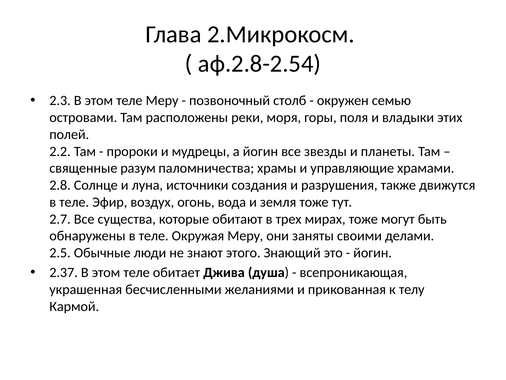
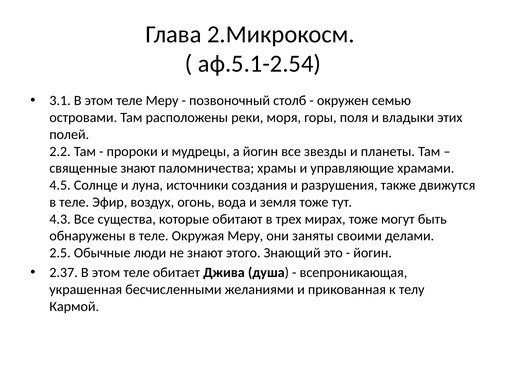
аф.2.8-2.54: аф.2.8-2.54 -> аф.5.1-2.54 (259, 64)
2.3: 2.3 -> 3.1 (60, 101)
священные разум: разум -> знают (138, 168)
2.8: 2.8 -> 4.5 (60, 185)
2.7: 2.7 -> 4.3 (60, 219)
